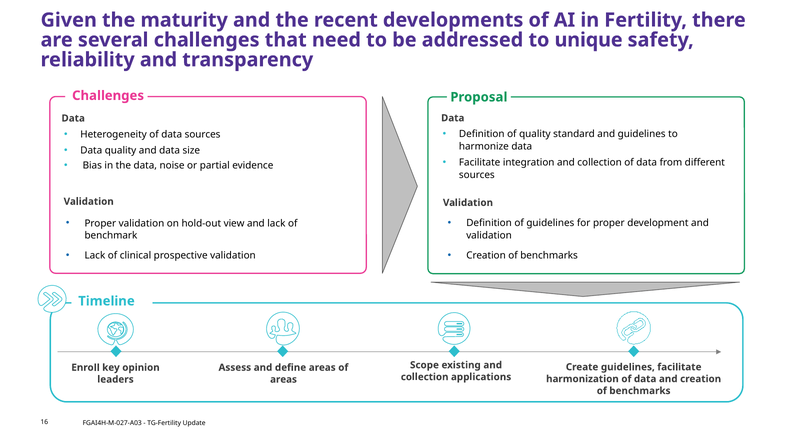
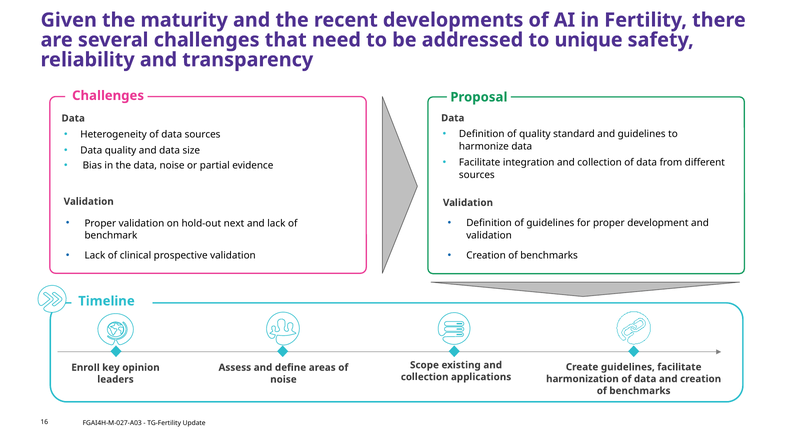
view: view -> next (234, 223)
areas: areas -> noise (283, 379)
